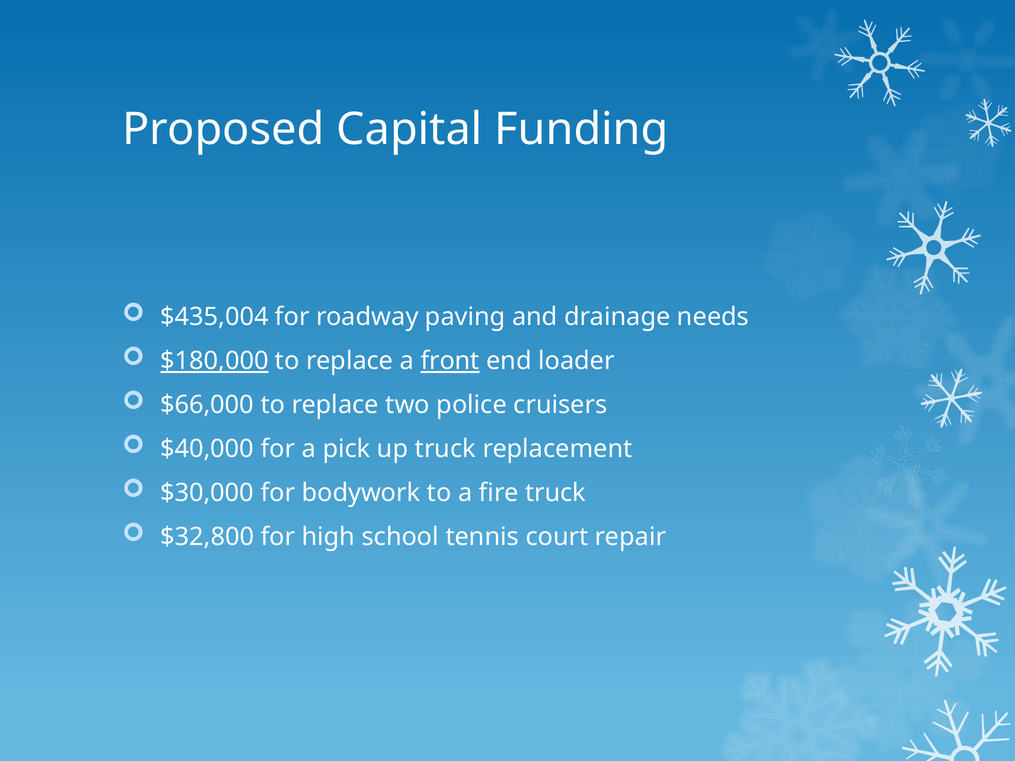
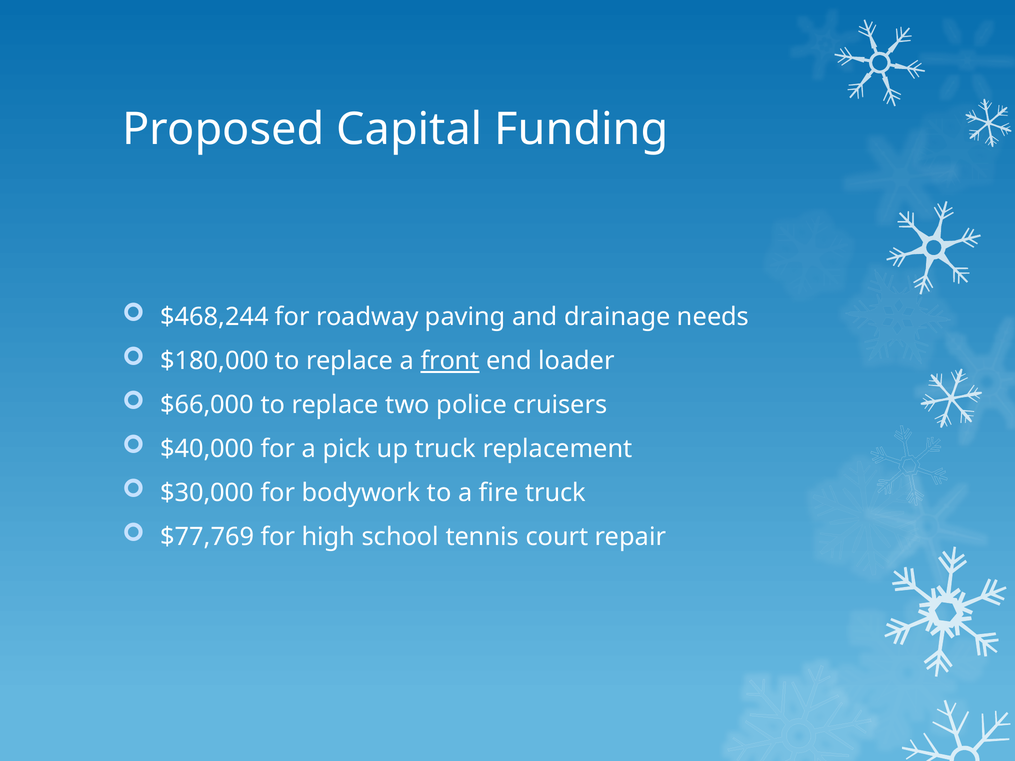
$435,004: $435,004 -> $468,244 (214, 317)
$180,000 underline: present -> none (214, 361)
$32,800: $32,800 -> $77,769 (207, 537)
